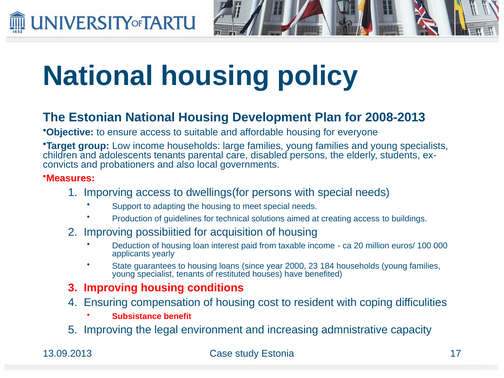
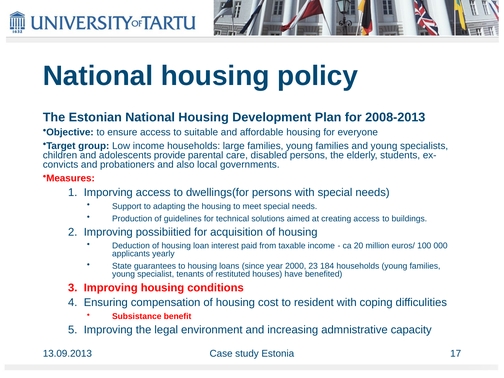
adolescents tenants: tenants -> provide (170, 155)
